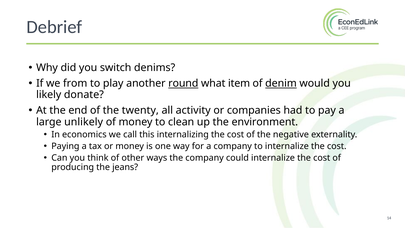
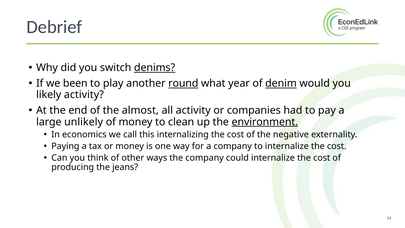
denims underline: none -> present (155, 68)
from: from -> been (75, 83)
item: item -> year (239, 83)
likely donate: donate -> activity (84, 95)
twenty: twenty -> almost (140, 110)
environment underline: none -> present (265, 122)
